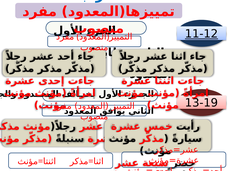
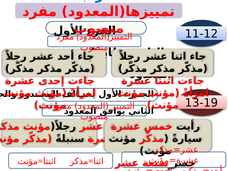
11-12 underline: present -> none (202, 34)
